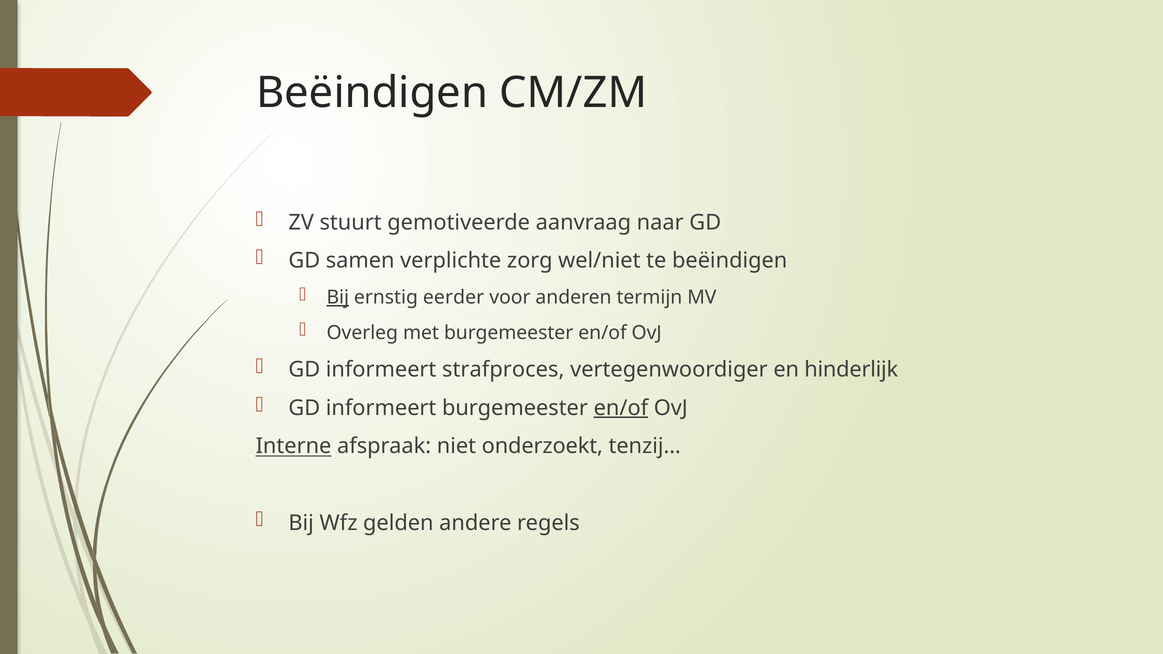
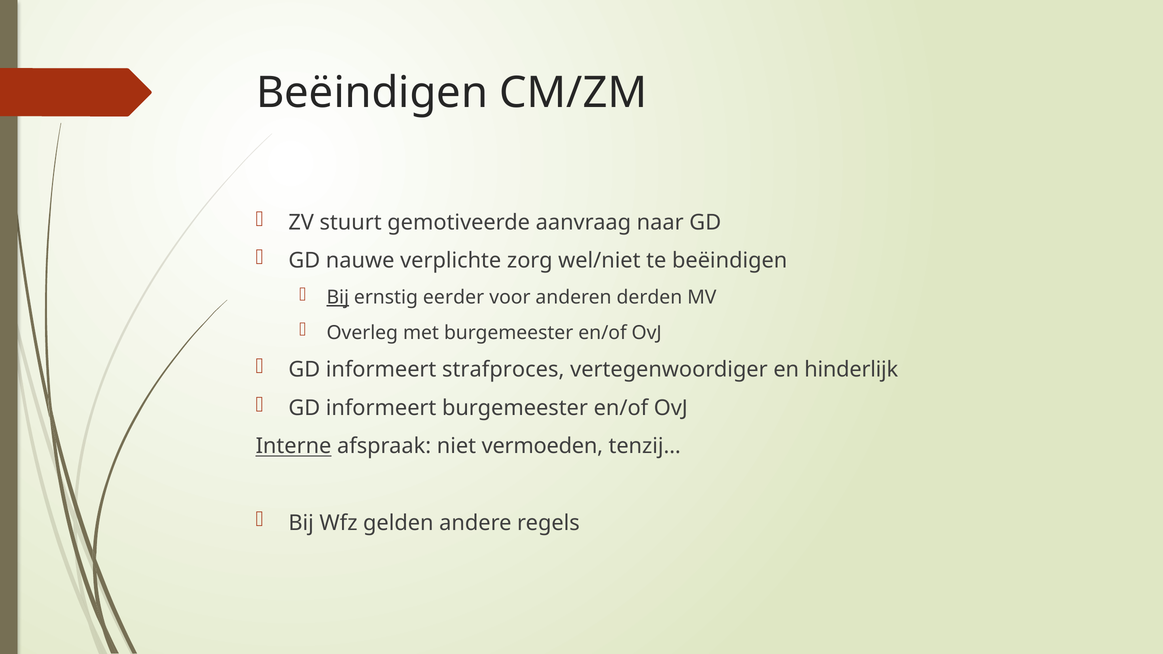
samen: samen -> nauwe (360, 261)
termijn: termijn -> derden (649, 297)
en/of underline: present -> none (621, 408)
onderzoekt: onderzoekt -> vermoeden (542, 446)
